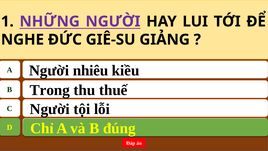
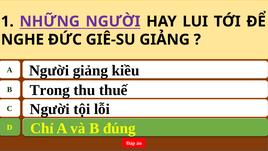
Người nhiêu: nhiêu -> giảng (90, 70)
